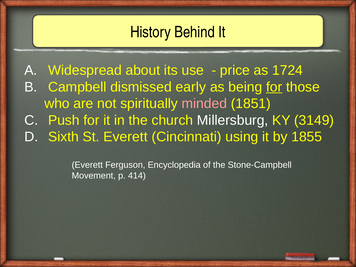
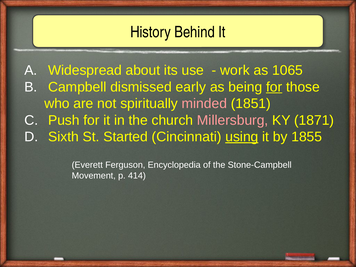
price: price -> work (235, 70)
1724: 1724 -> 1065 (288, 70)
Millersburg colour: white -> pink (233, 120)
3149: 3149 -> 1871 (314, 120)
St Everett: Everett -> Started (126, 137)
using underline: none -> present (242, 137)
